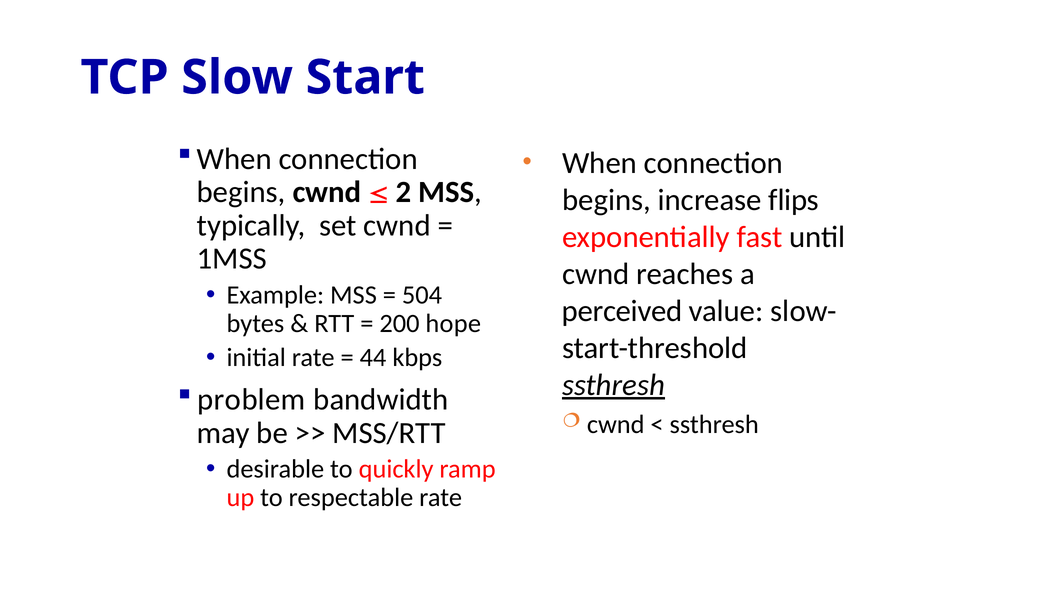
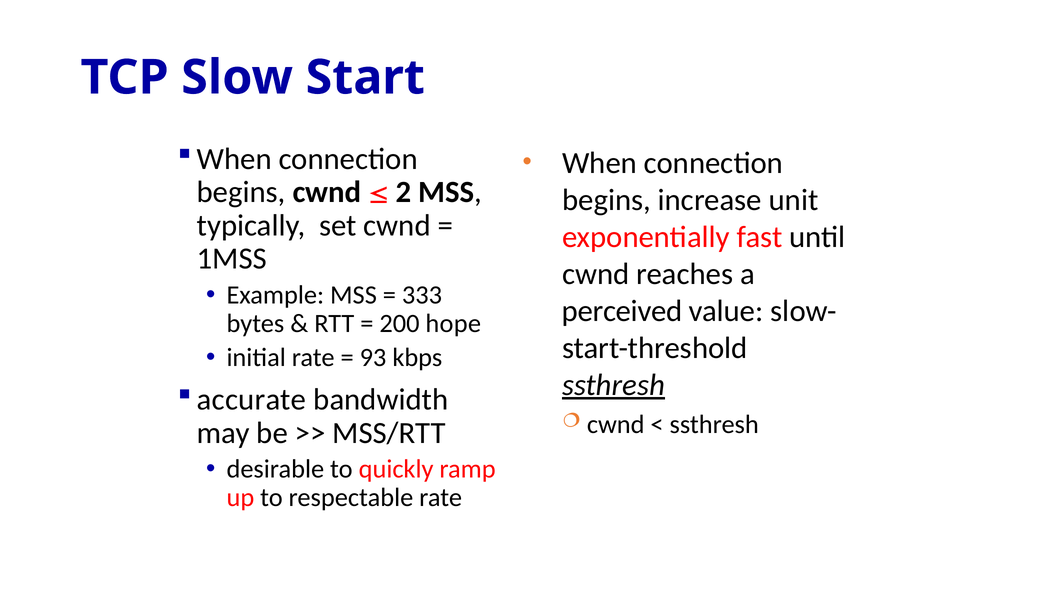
flips: flips -> unit (794, 200)
504: 504 -> 333 (422, 295)
44: 44 -> 93 (373, 358)
problem: problem -> accurate (252, 400)
